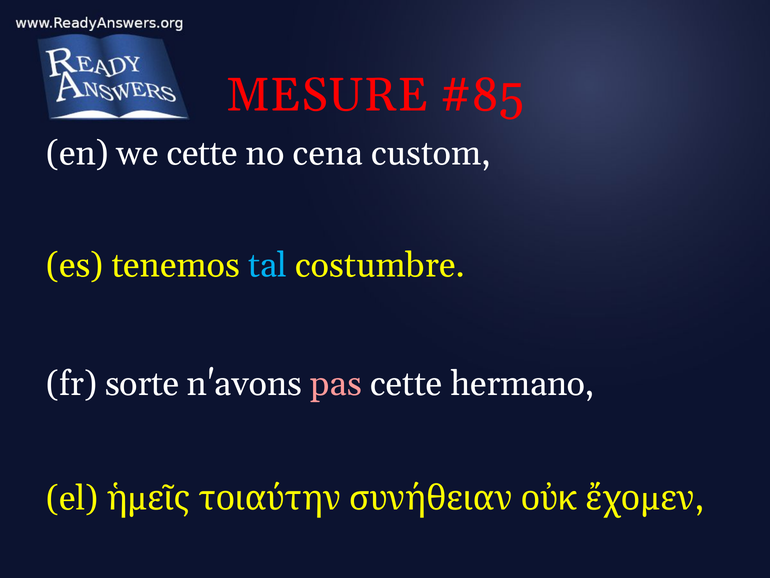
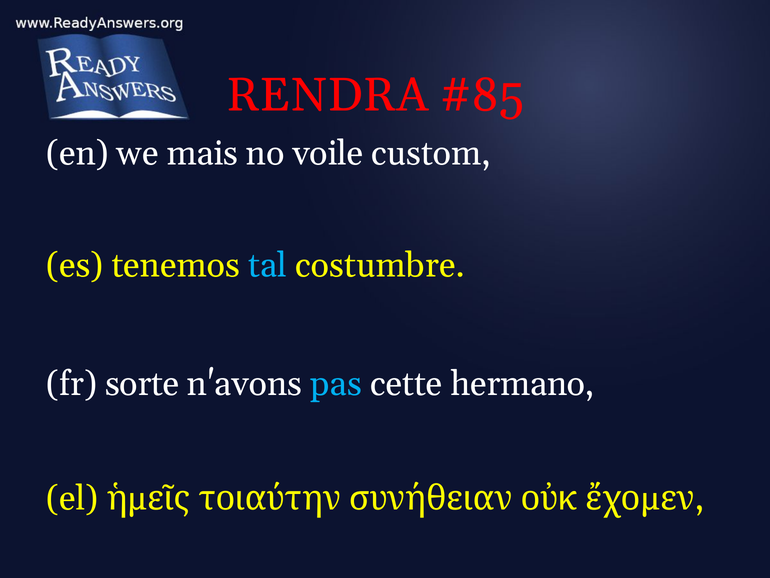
MESURE: MESURE -> RENDRA (327, 95)
we cette: cette -> mais (203, 153)
cena: cena -> voile (328, 153)
pas colour: pink -> light blue (336, 384)
